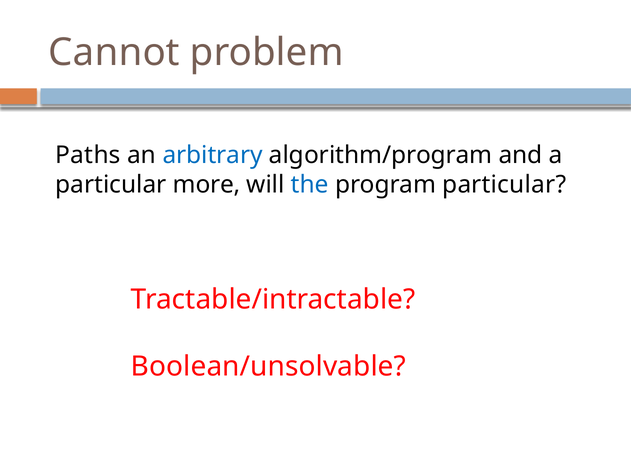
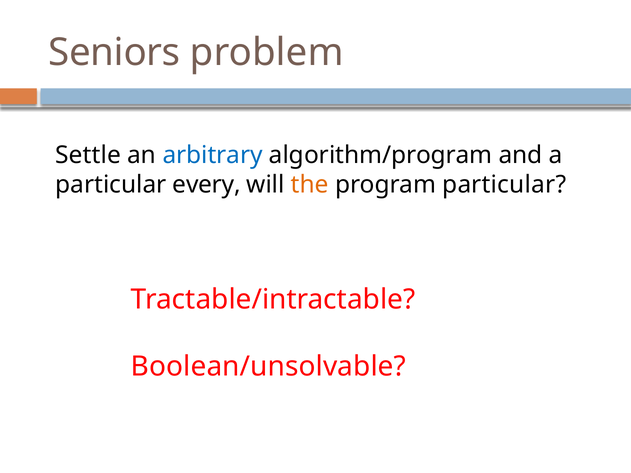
Cannot: Cannot -> Seniors (114, 53)
Paths: Paths -> Settle (88, 155)
more: more -> every (207, 185)
the colour: blue -> orange (310, 185)
